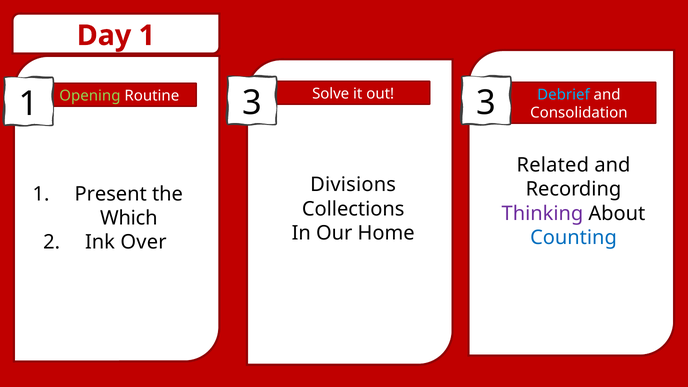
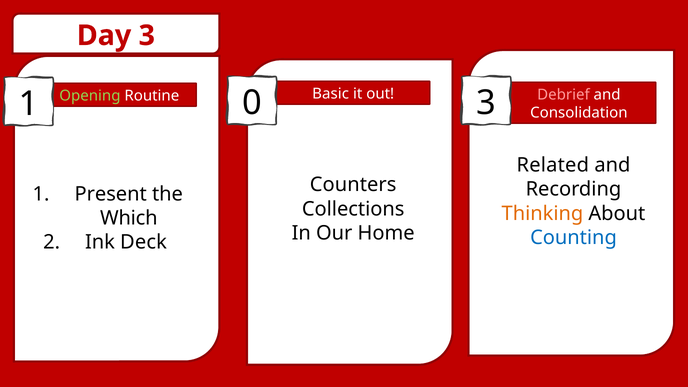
Day 1: 1 -> 3 (147, 36)
Solve: Solve -> Basic (331, 94)
Debrief colour: light blue -> pink (563, 95)
1 3: 3 -> 0 (252, 103)
Divisions: Divisions -> Counters (353, 184)
Thinking colour: purple -> orange (542, 213)
Over: Over -> Deck (144, 242)
